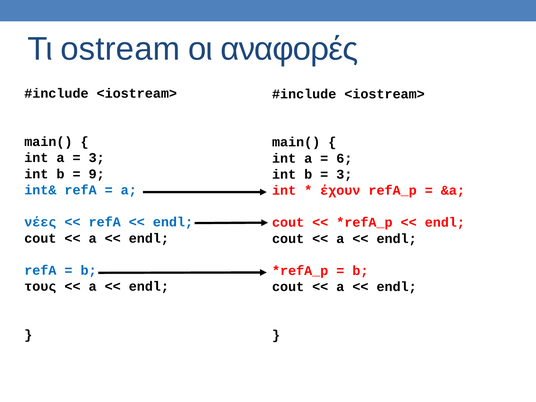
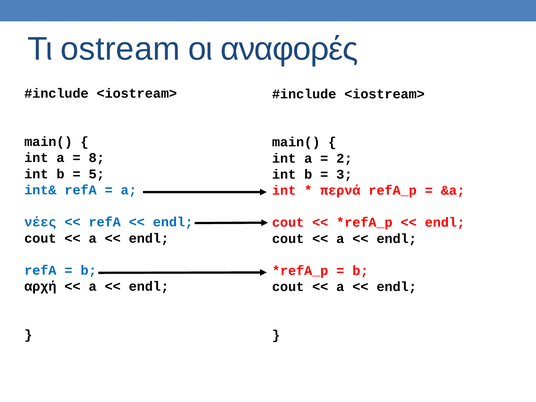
3: 3 -> 8 (97, 158)
6: 6 -> 2 (344, 158)
9: 9 -> 5 (97, 174)
έχουν: έχουν -> περνά (340, 190)
τους: τους -> αρχή (40, 287)
